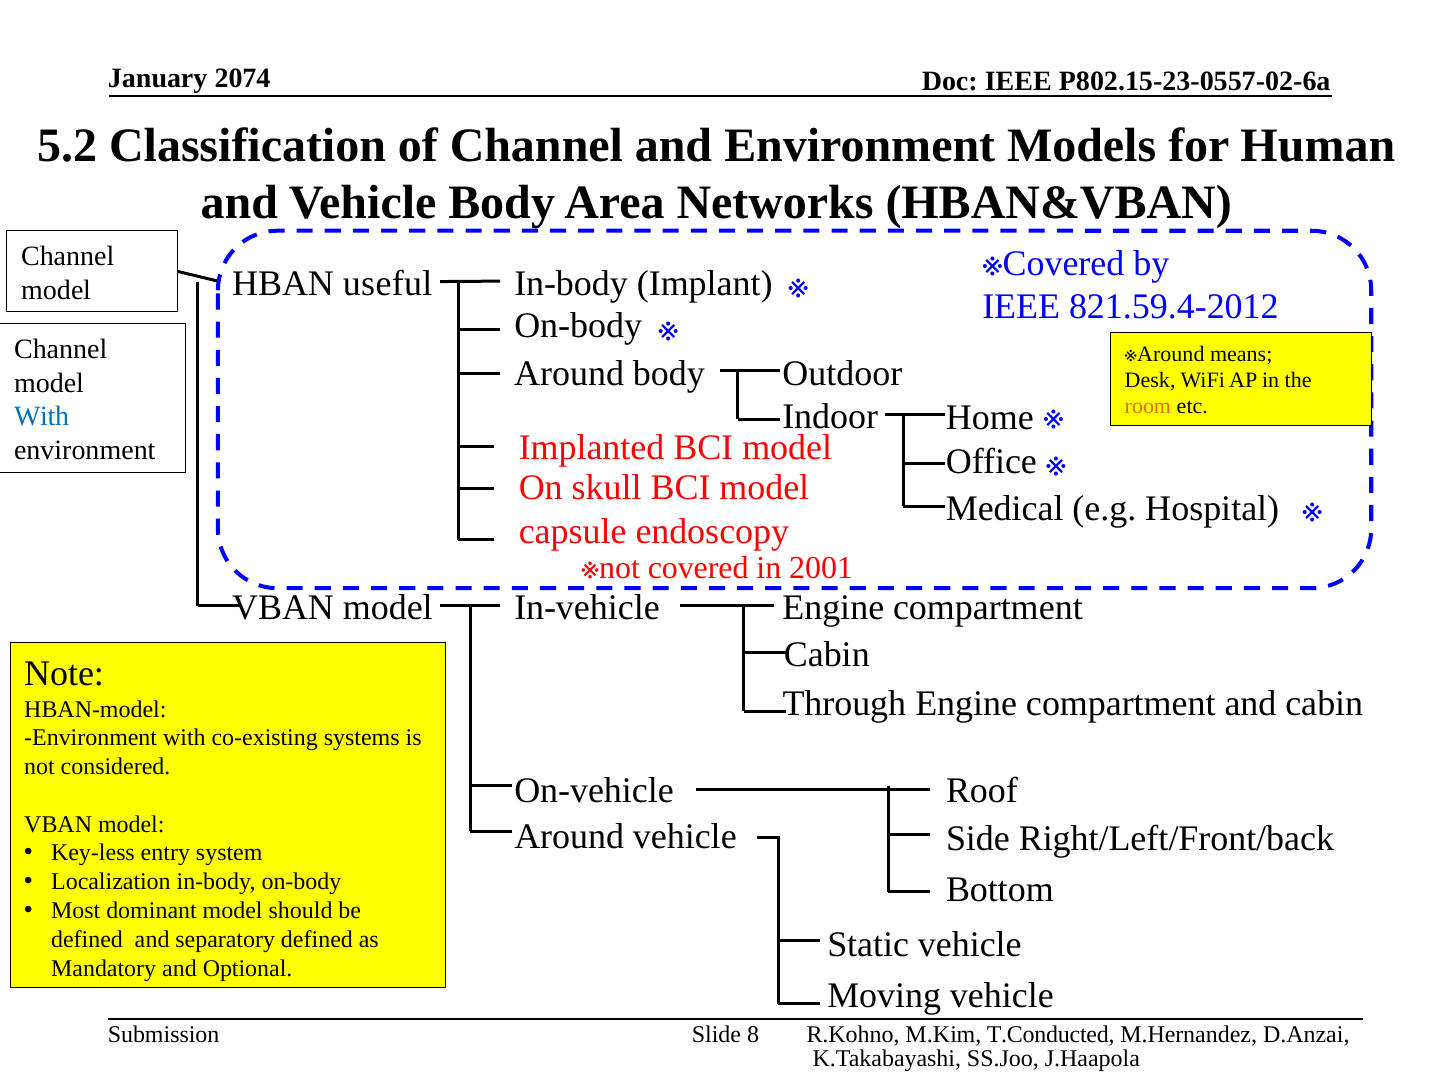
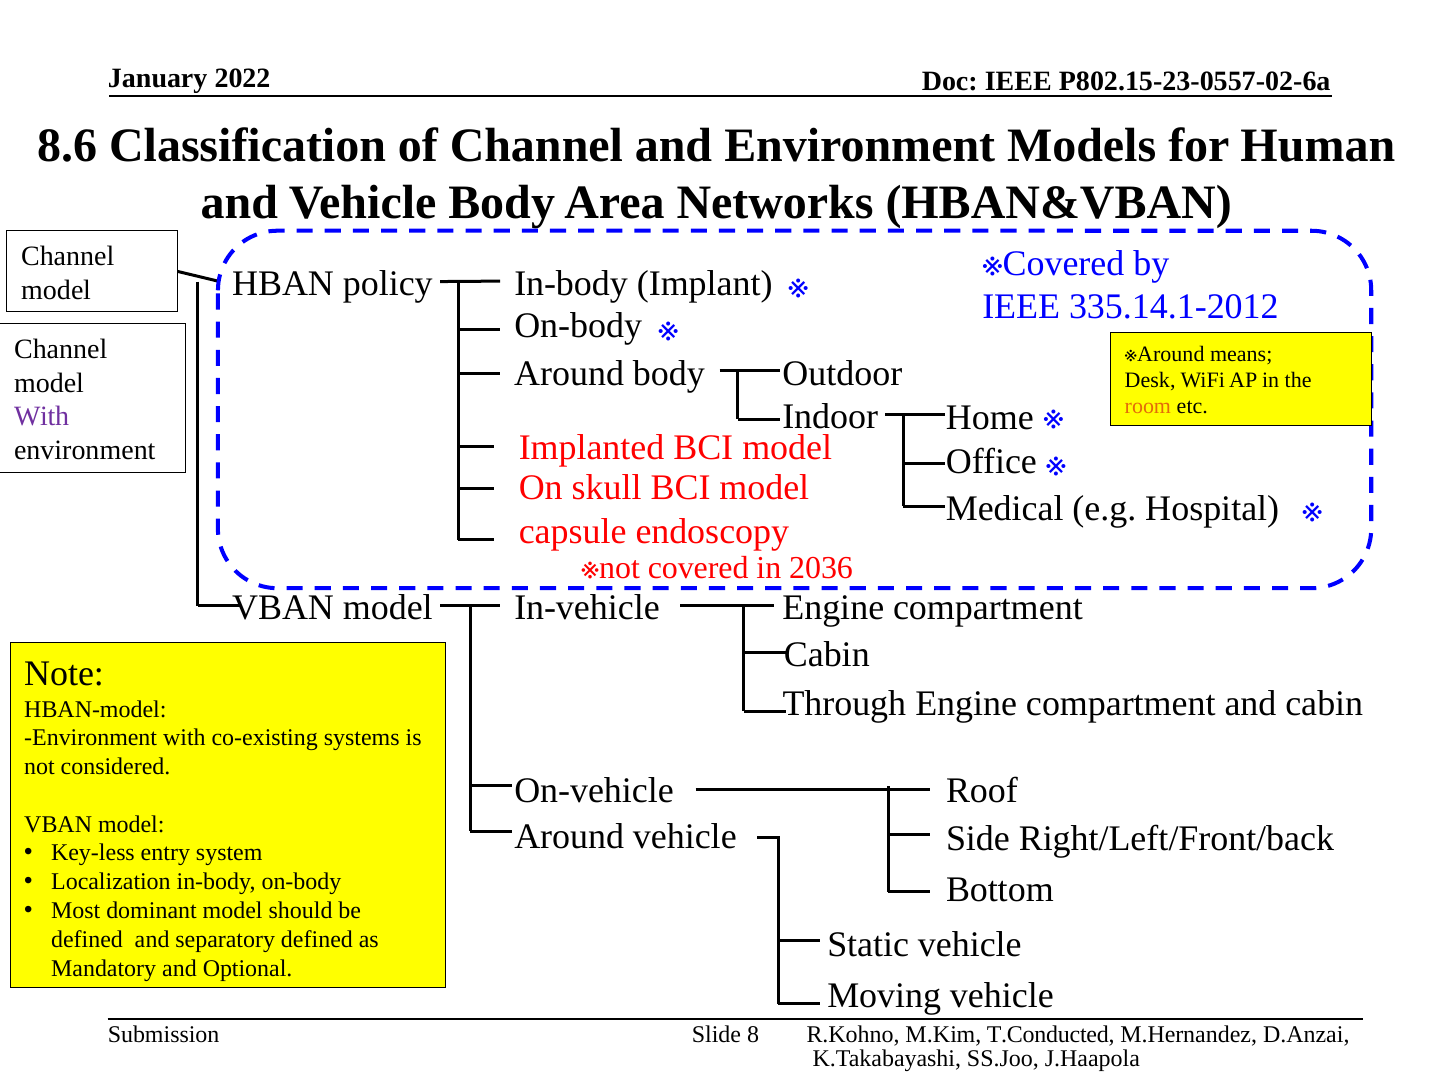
2074: 2074 -> 2022 (243, 79)
5.2: 5.2 -> 8.6 (67, 146)
useful: useful -> policy (388, 284)
821.59.4-2012: 821.59.4-2012 -> 335.14.1-2012 (1174, 307)
With colour: blue -> purple (42, 417)
2001: 2001 -> 2036 (821, 568)
